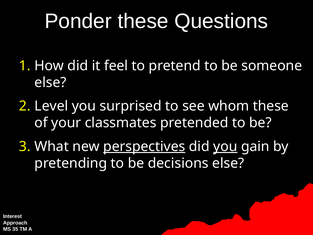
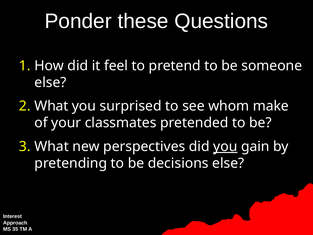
Level: Level -> What (51, 106)
whom these: these -> make (271, 106)
perspectives underline: present -> none (144, 146)
